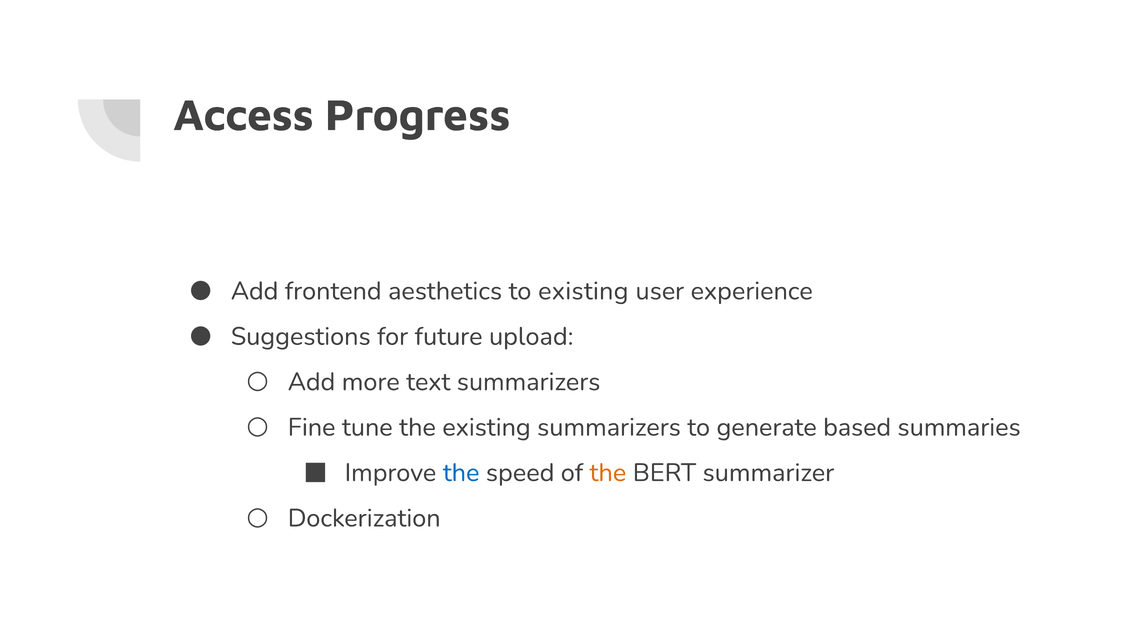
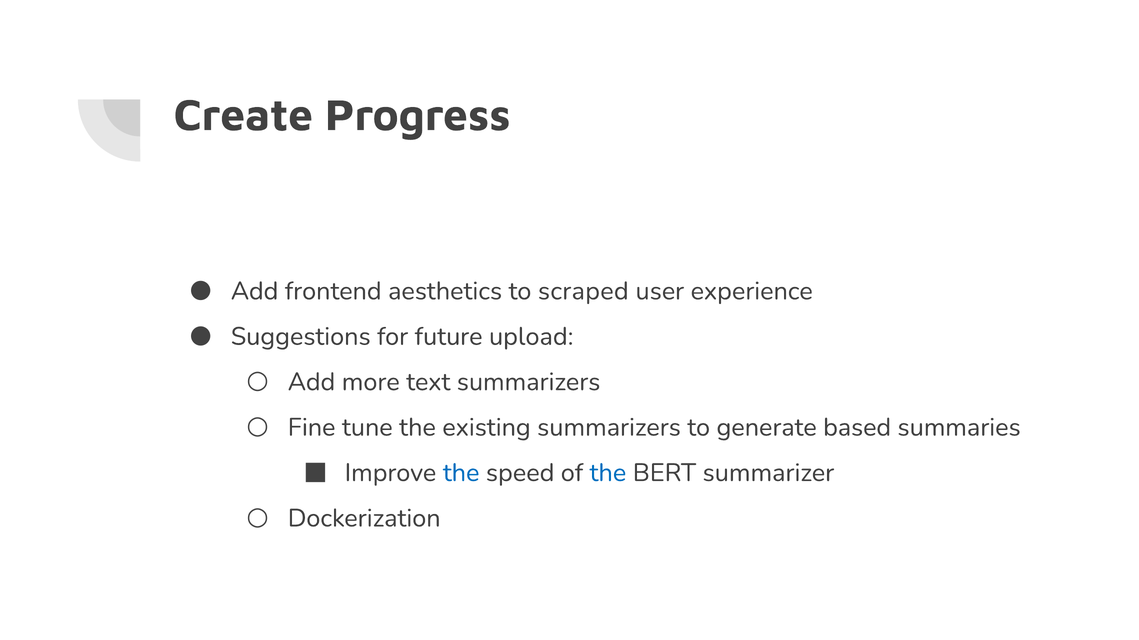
Access: Access -> Create (243, 116)
to existing: existing -> scraped (583, 291)
the colour: orange -> blue (608, 473)
